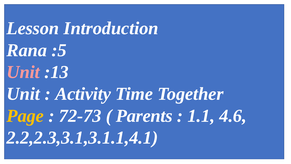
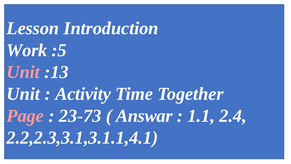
Rana: Rana -> Work (27, 50)
Page colour: yellow -> pink (25, 116)
72-73: 72-73 -> 23-73 (80, 116)
Parents: Parents -> Answar (144, 116)
4.6: 4.6 -> 2.4 (233, 116)
